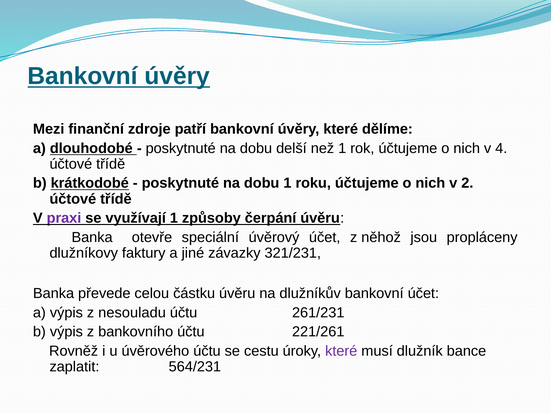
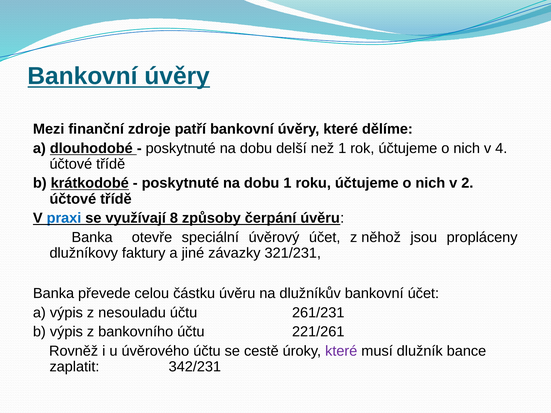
praxi colour: purple -> blue (64, 218)
využívají 1: 1 -> 8 (174, 218)
cestu: cestu -> cestě (261, 351)
564/231: 564/231 -> 342/231 (195, 367)
